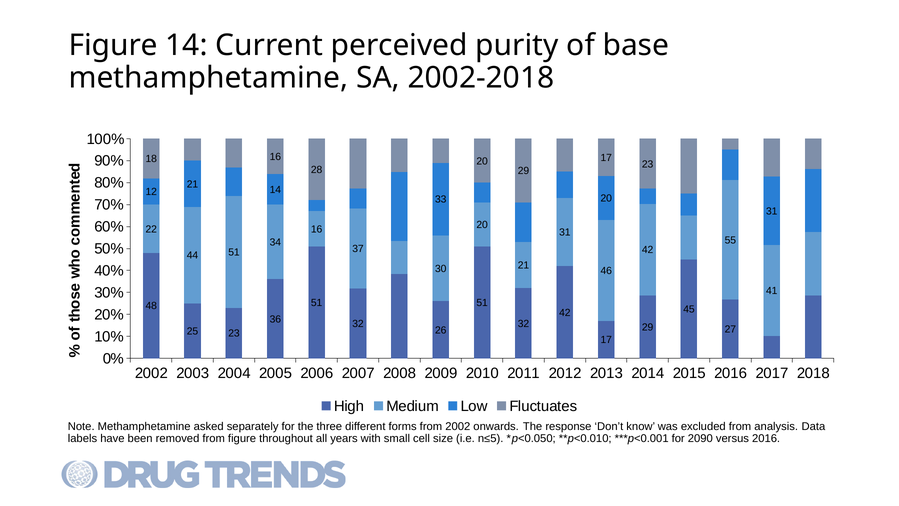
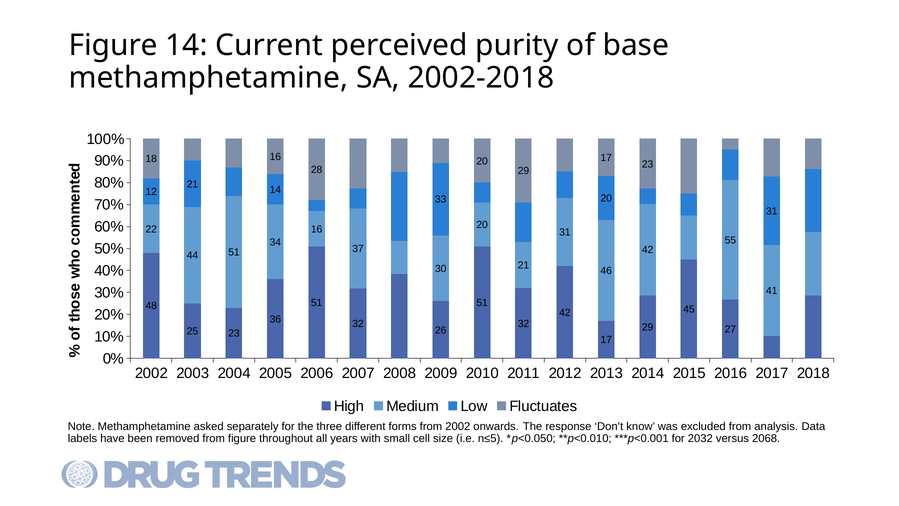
2090: 2090 -> 2032 (700, 438)
versus 2016: 2016 -> 2068 (766, 438)
